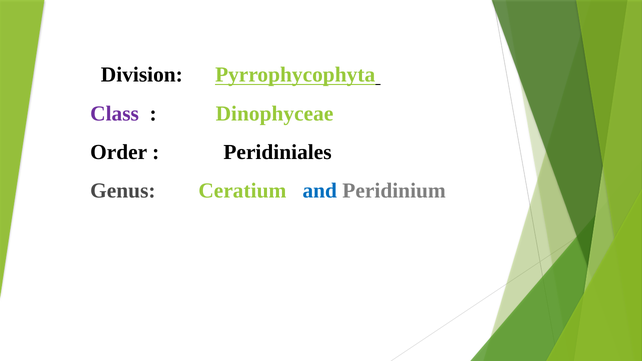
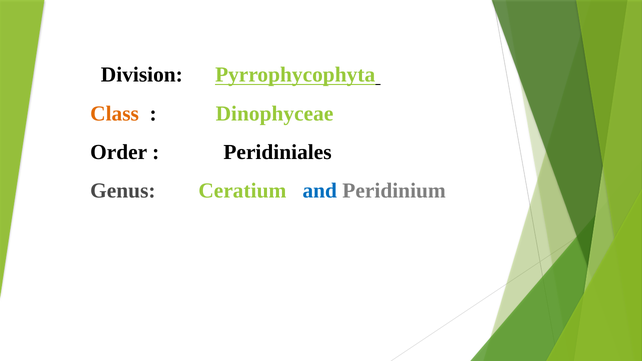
Class colour: purple -> orange (115, 114)
